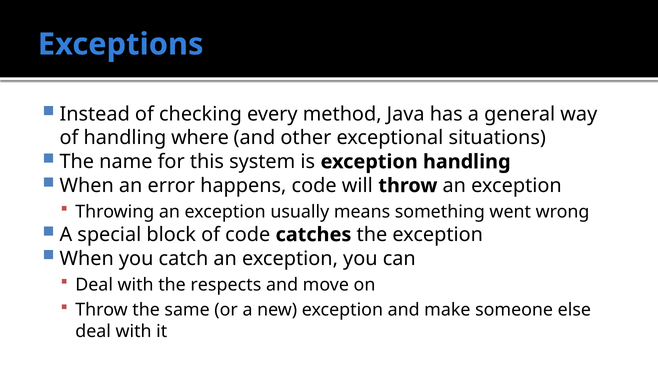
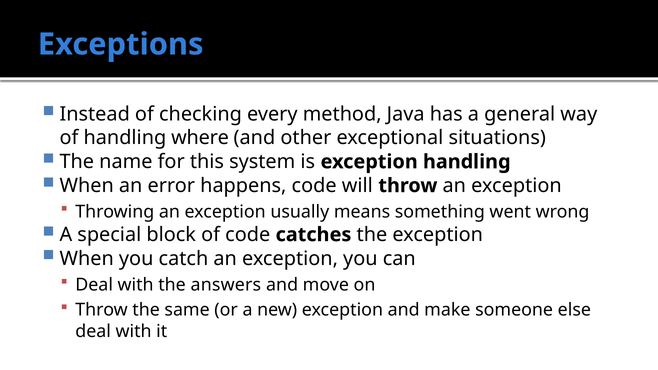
respects: respects -> answers (226, 285)
